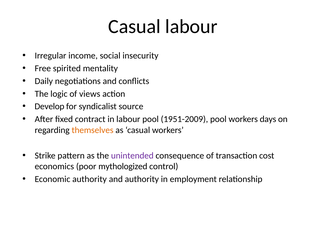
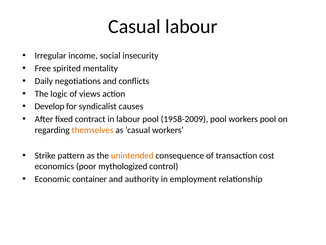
source: source -> causes (131, 106)
1951-2009: 1951-2009 -> 1958-2009 (184, 119)
workers days: days -> pool (268, 119)
unintended colour: purple -> orange (132, 155)
Economic authority: authority -> container (90, 179)
